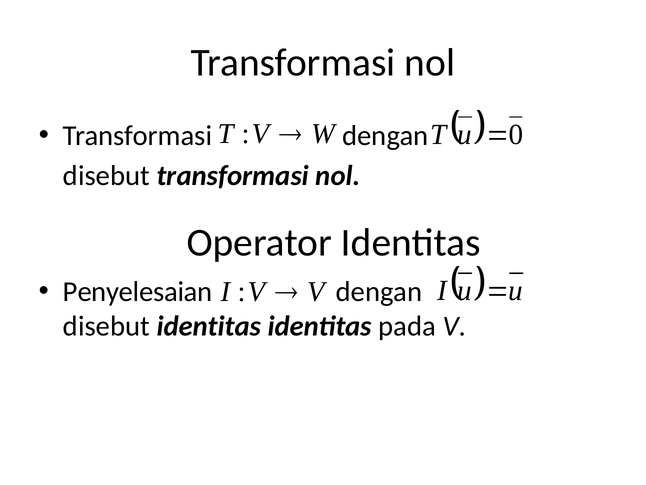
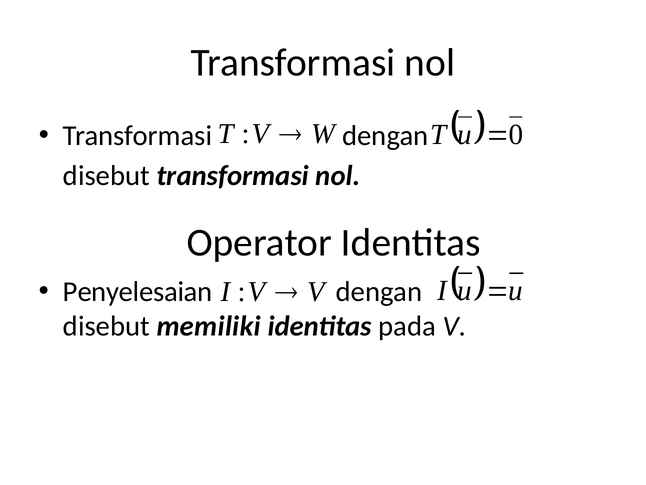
disebut identitas: identitas -> memiliki (209, 326)
